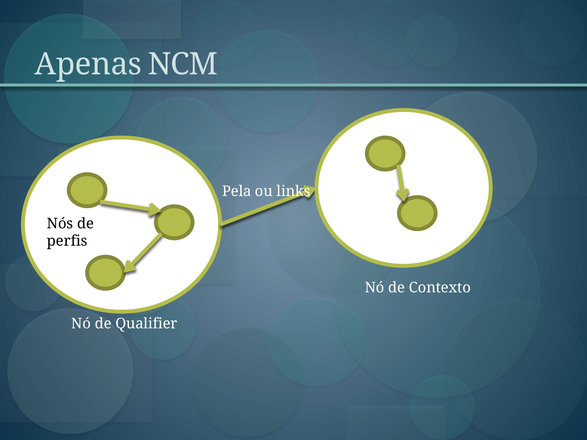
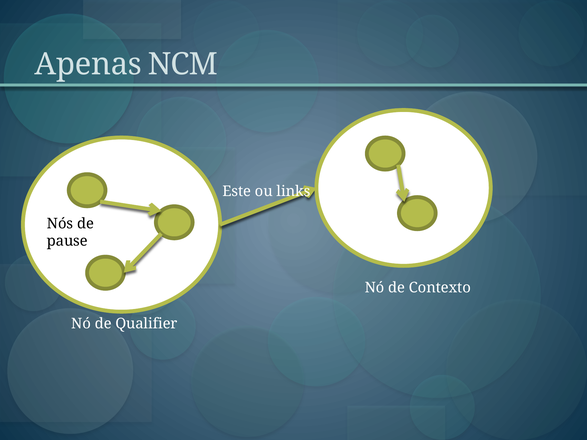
Pela: Pela -> Este (237, 192)
perfis: perfis -> pause (67, 241)
